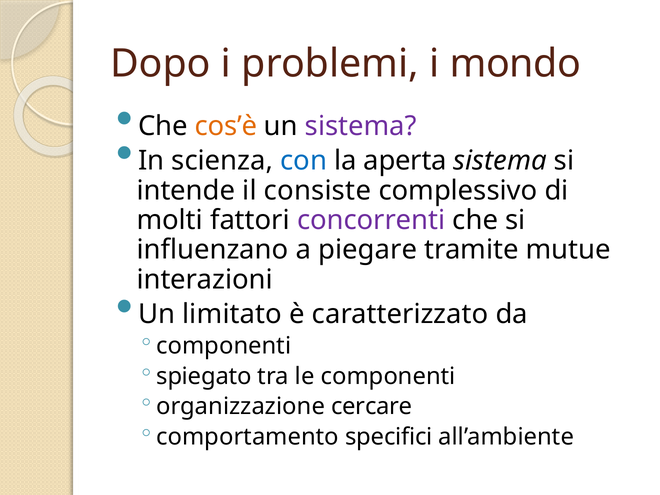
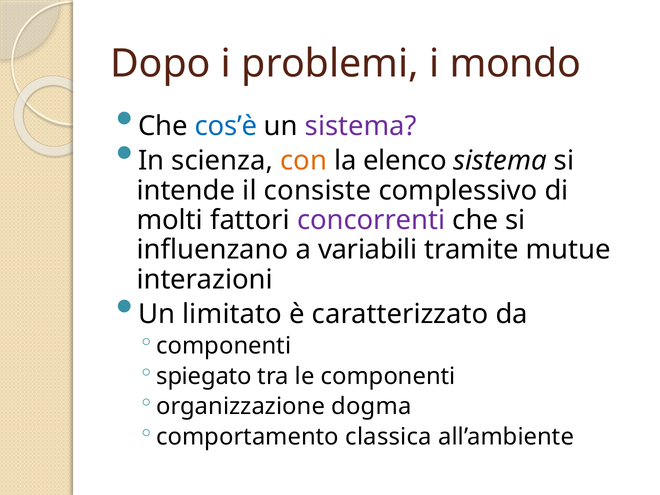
cos’è colour: orange -> blue (226, 126)
con colour: blue -> orange (304, 161)
aperta: aperta -> elenco (405, 161)
piegare: piegare -> variabili (368, 250)
cercare: cercare -> dogma (371, 407)
specifici: specifici -> classica (389, 437)
